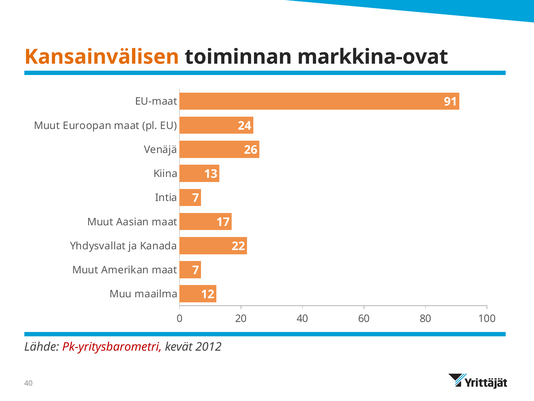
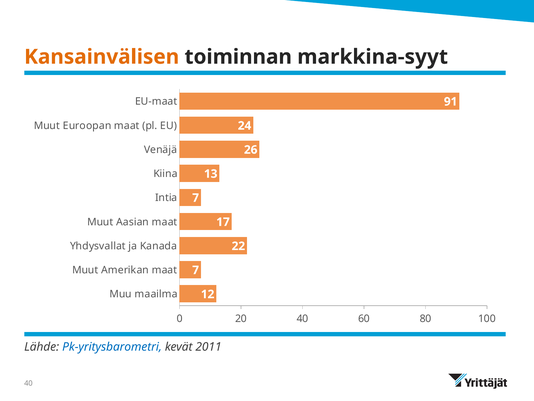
markkina-ovat: markkina-ovat -> markkina-syyt (373, 57)
Pk-yritysbarometri colour: red -> blue (112, 346)
2012: 2012 -> 2011 (209, 346)
